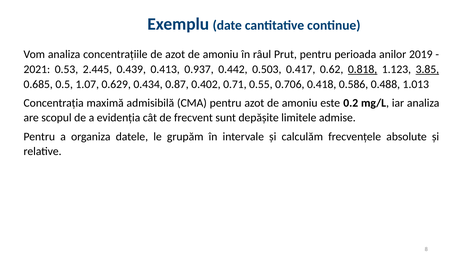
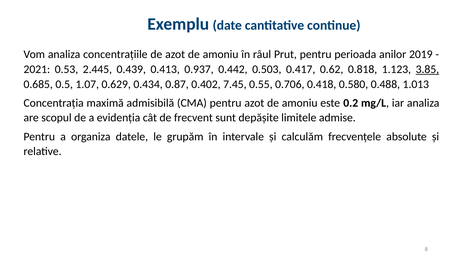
0.818 underline: present -> none (363, 69)
0.71: 0.71 -> 7.45 (235, 84)
0.586: 0.586 -> 0.580 (354, 84)
